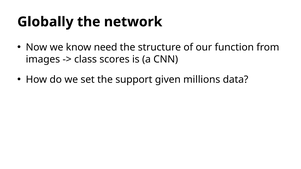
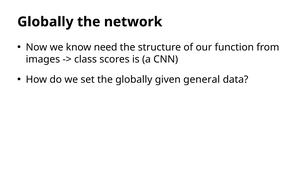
the support: support -> globally (134, 80)
millions: millions -> general (202, 80)
